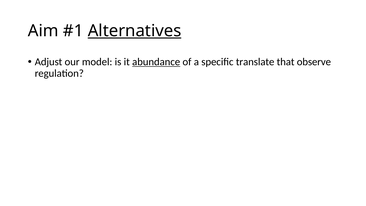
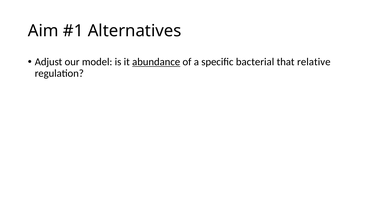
Alternatives underline: present -> none (135, 31)
translate: translate -> bacterial (255, 62)
observe: observe -> relative (314, 62)
